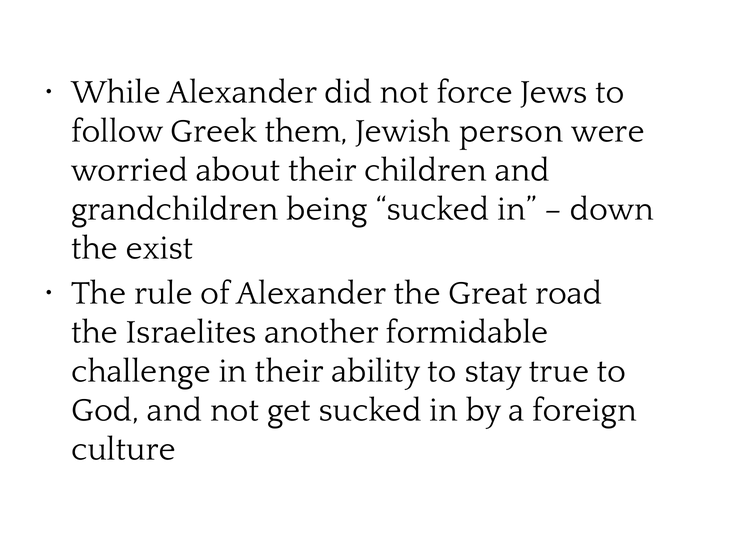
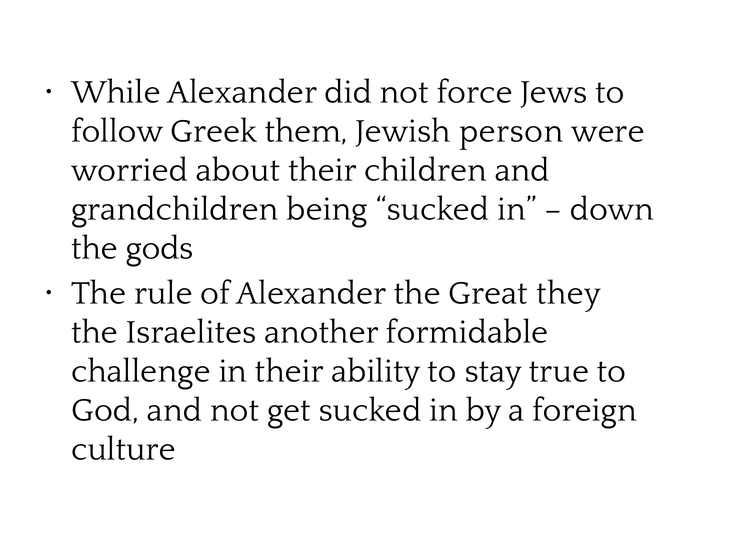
exist: exist -> gods (160, 248)
road: road -> they (568, 293)
